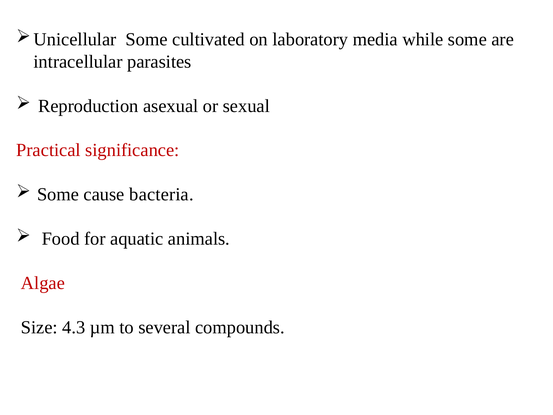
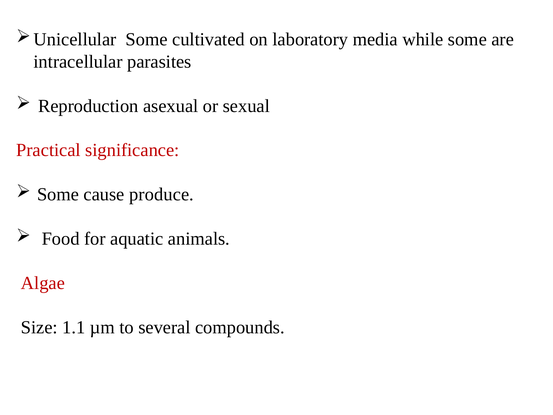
bacteria: bacteria -> produce (161, 194)
4.3: 4.3 -> 1.1 (74, 327)
